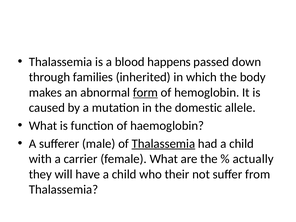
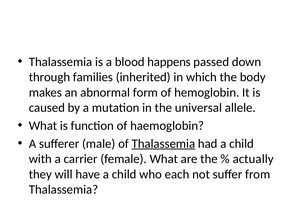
form underline: present -> none (145, 92)
domestic: domestic -> universal (198, 108)
their: their -> each (177, 174)
